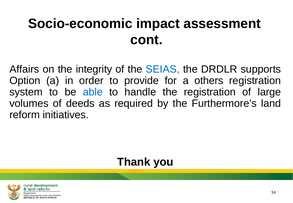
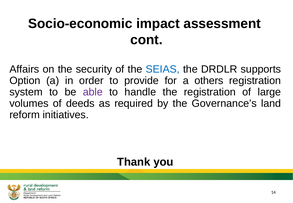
integrity: integrity -> security (94, 69)
able colour: blue -> purple (93, 92)
Furthermore’s: Furthermore’s -> Governance’s (224, 103)
